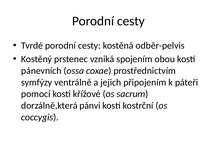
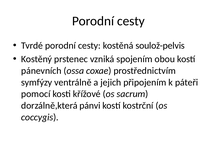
odběr-pelvis: odběr-pelvis -> soulož-pelvis (160, 46)
